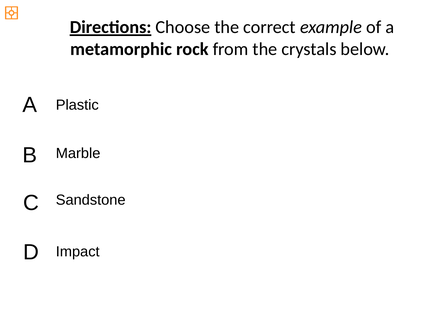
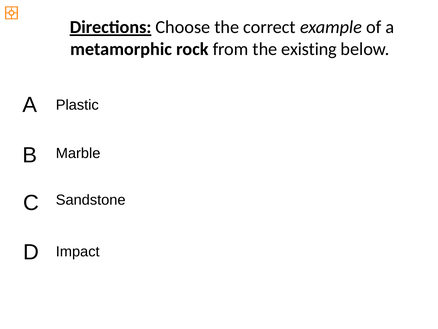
crystals: crystals -> existing (309, 49)
